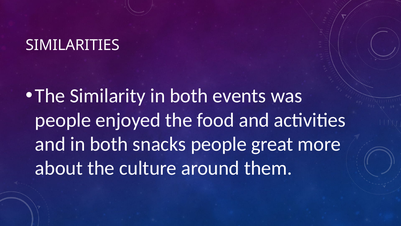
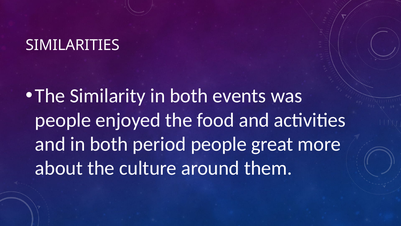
snacks: snacks -> period (159, 144)
